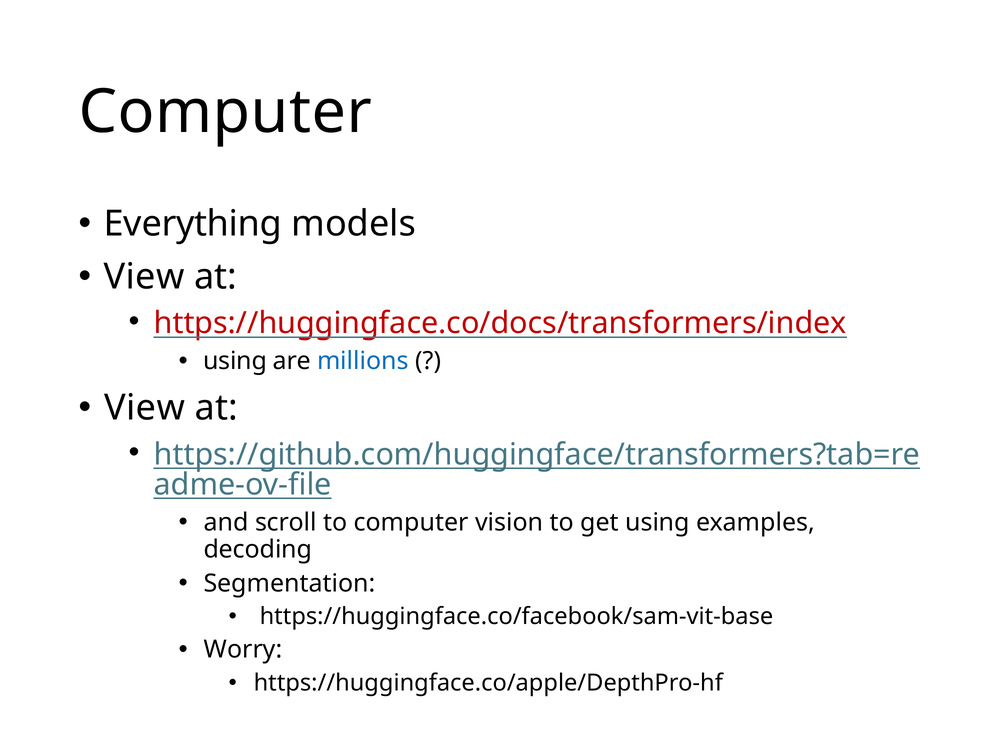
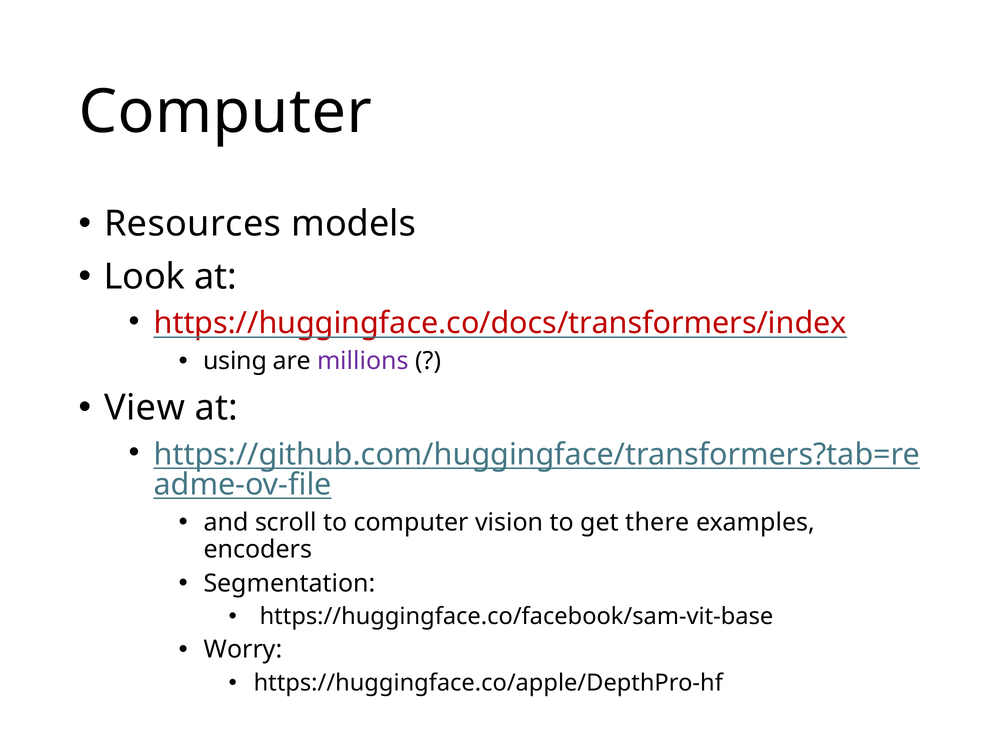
Everything: Everything -> Resources (193, 224)
View: View -> Look (144, 277)
millions colour: blue -> purple (363, 361)
get using: using -> there (657, 522)
decoding: decoding -> encoders (258, 549)
